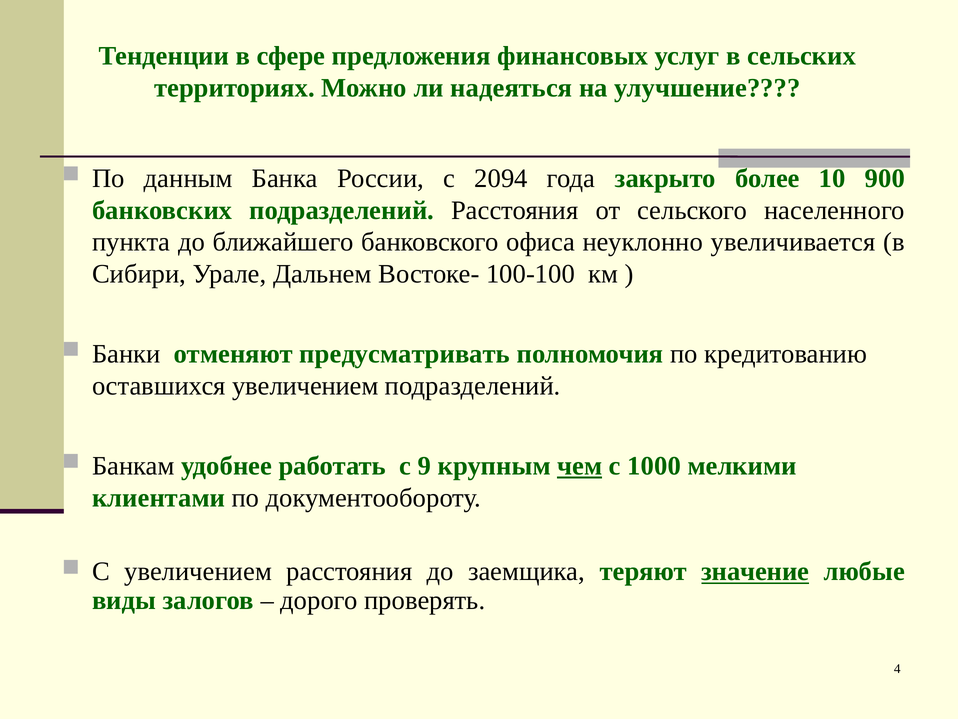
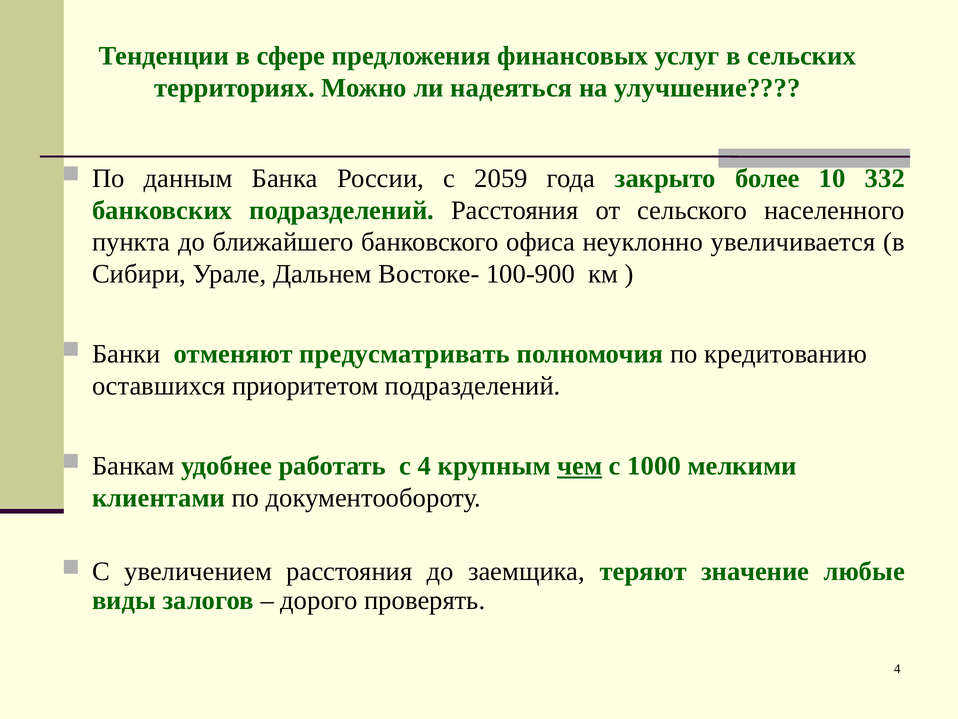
2094: 2094 -> 2059 (501, 178)
900: 900 -> 332 (885, 178)
100-100: 100-100 -> 100-900 (531, 274)
оставшихся увеличением: увеличением -> приоритетом (305, 386)
с 9: 9 -> 4 (424, 466)
значение underline: present -> none (755, 571)
